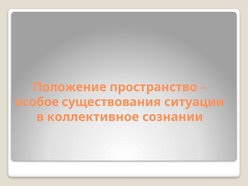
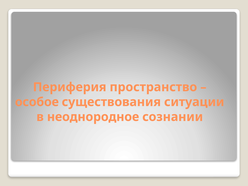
Положение: Положение -> Периферия (70, 87)
коллективное: коллективное -> неоднородное (93, 117)
